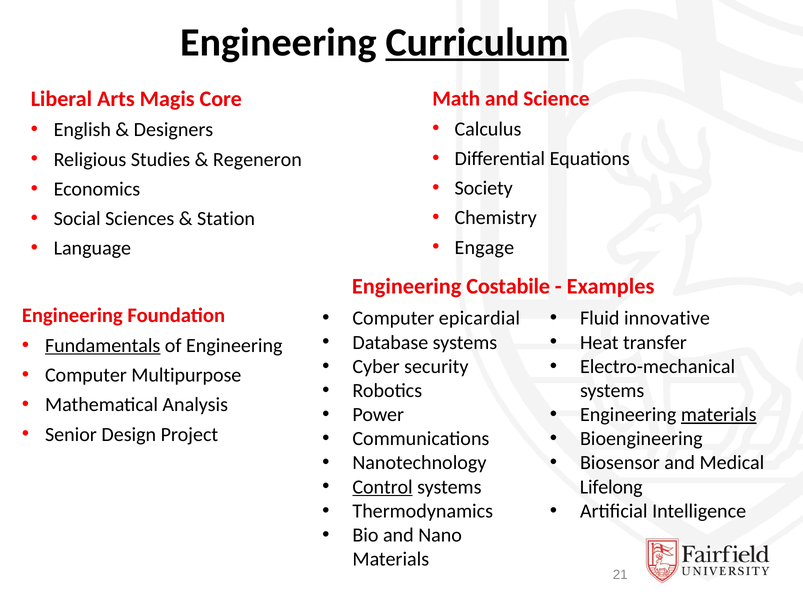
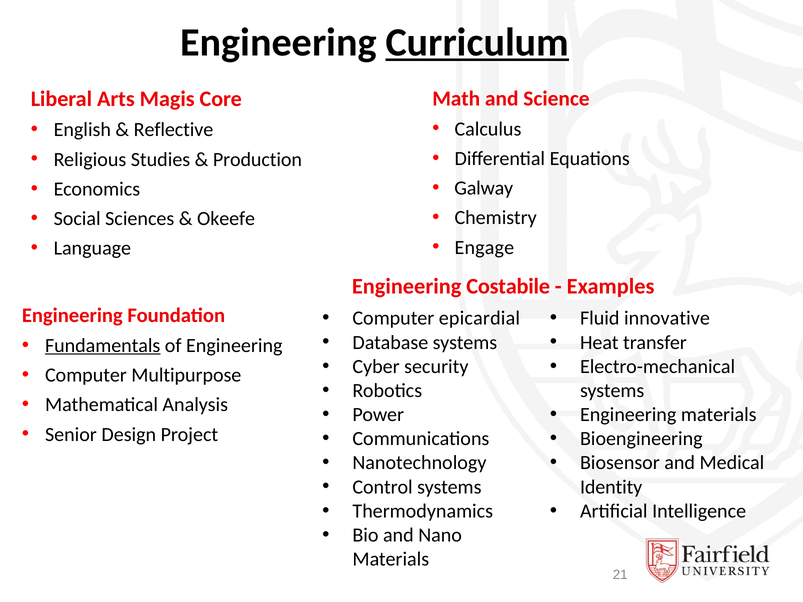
Designers: Designers -> Reflective (174, 130)
Regeneron: Regeneron -> Production (257, 159)
Society: Society -> Galway (484, 188)
Station: Station -> Okeefe (226, 219)
materials underline: present -> none (719, 415)
Control underline: present -> none (383, 487)
Lifelong: Lifelong -> Identity (611, 487)
